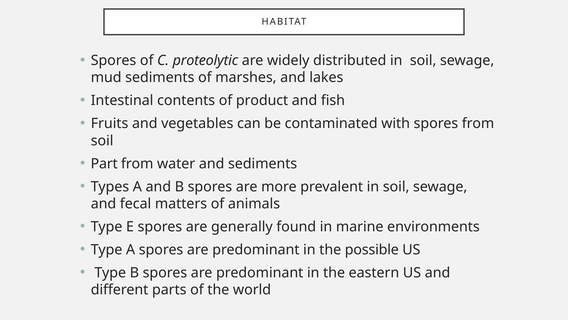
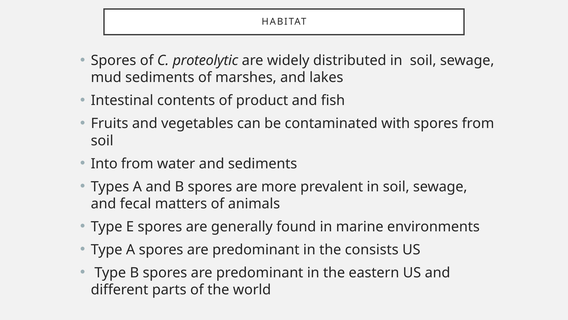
Part: Part -> Into (104, 163)
possible: possible -> consists (372, 249)
